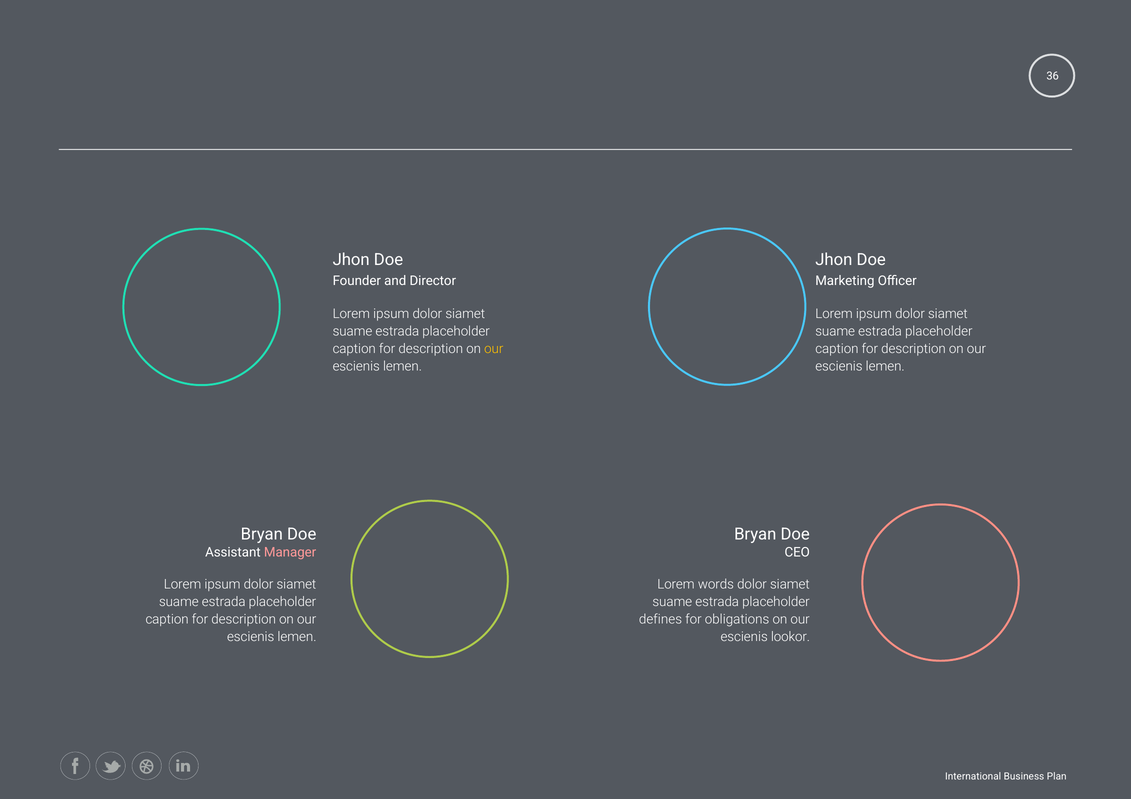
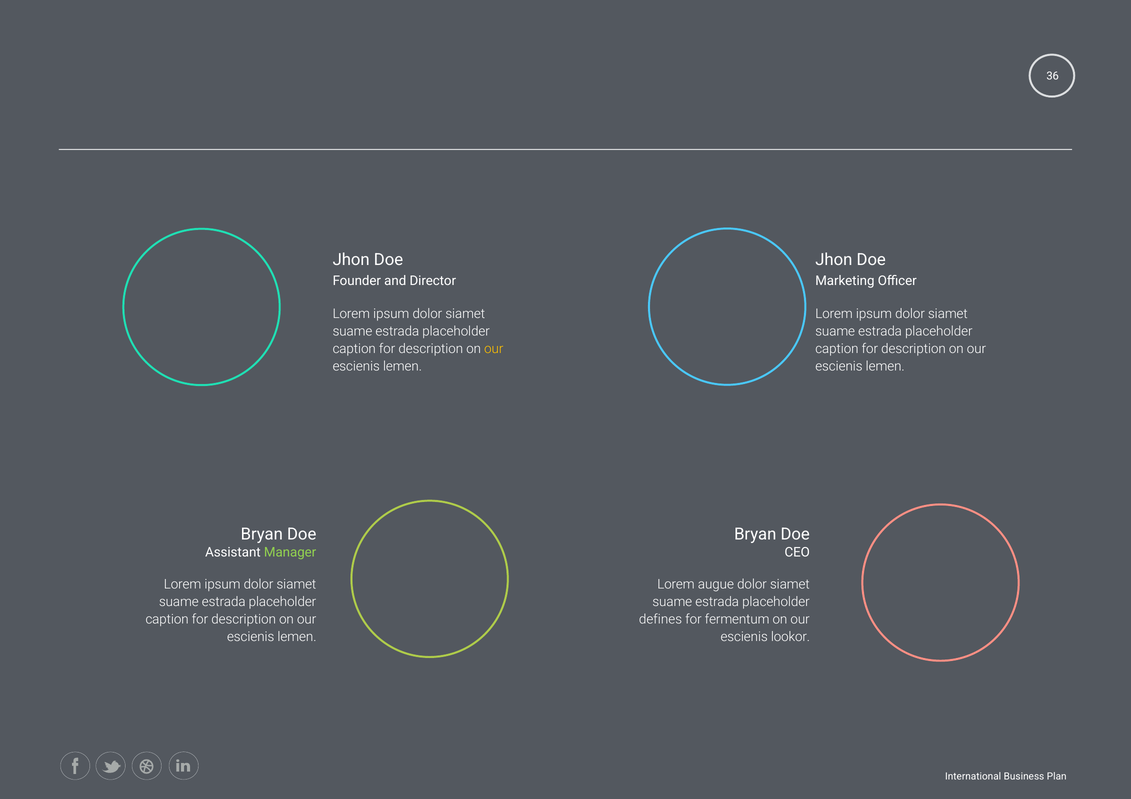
Manager colour: pink -> light green (290, 553)
words: words -> augue (716, 584)
obligations: obligations -> fermentum (737, 620)
